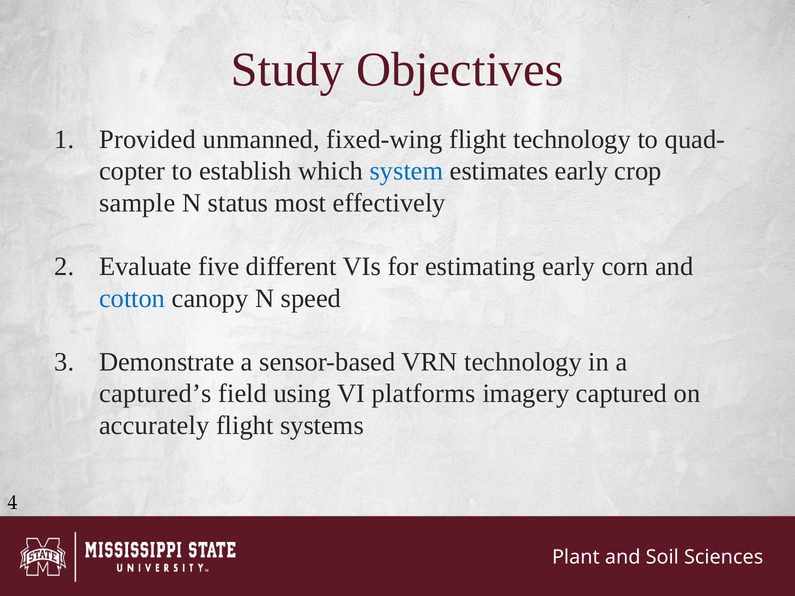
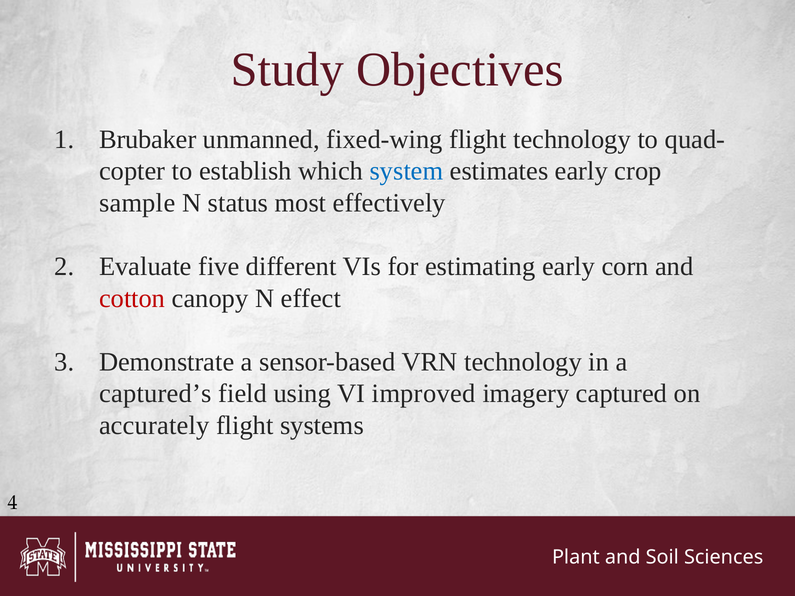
Provided: Provided -> Brubaker (148, 139)
cotton colour: blue -> red (132, 298)
speed: speed -> effect (311, 298)
platforms: platforms -> improved (424, 394)
